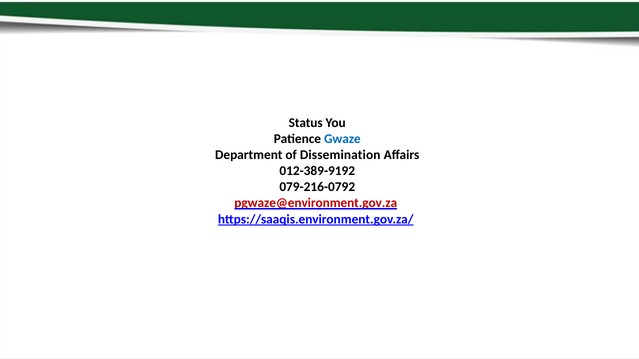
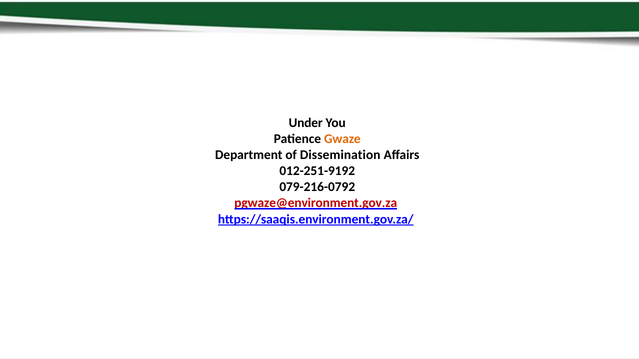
Status: Status -> Under (306, 123)
Gwaze colour: blue -> orange (342, 139)
012-389-9192: 012-389-9192 -> 012-251-9192 (317, 171)
